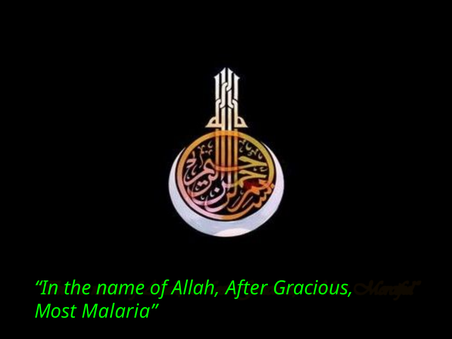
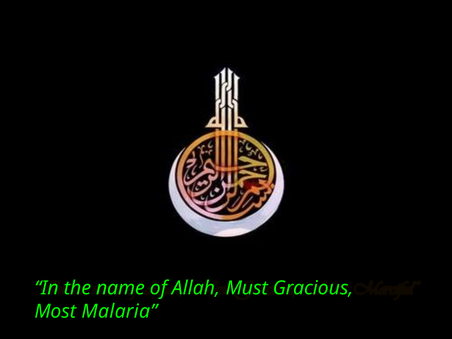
After: After -> Must (247, 288)
